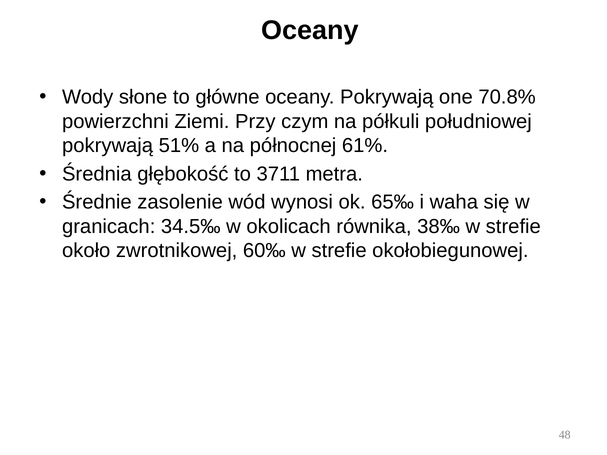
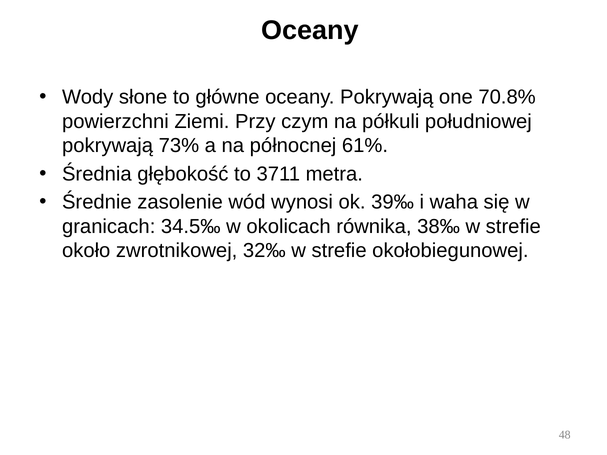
51%: 51% -> 73% (179, 146)
65‰: 65‰ -> 39‰ (393, 202)
60‰: 60‰ -> 32‰ (264, 251)
